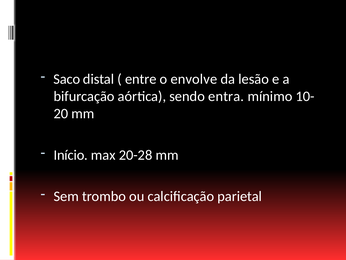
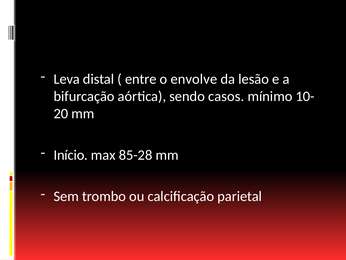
Saco: Saco -> Leva (67, 79)
entra: entra -> casos (226, 96)
20-28: 20-28 -> 85-28 (136, 155)
